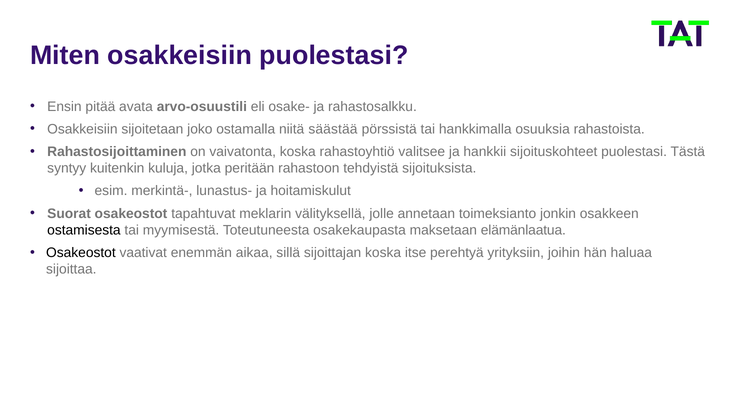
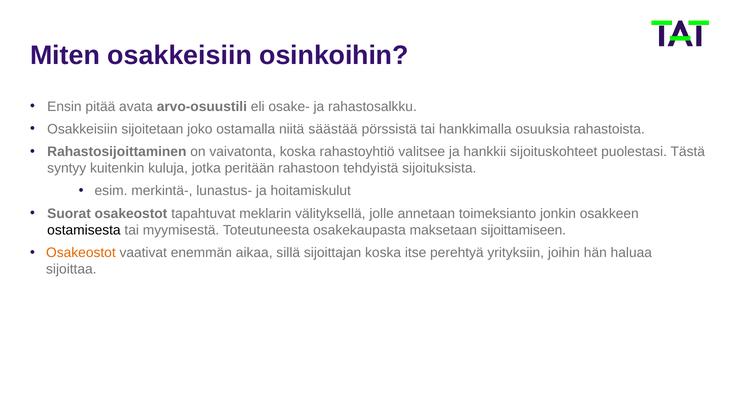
osakkeisiin puolestasi: puolestasi -> osinkoihin (334, 55)
elämänlaatua: elämänlaatua -> sijoittamiseen (523, 230)
Osakeostot colour: black -> orange (81, 253)
